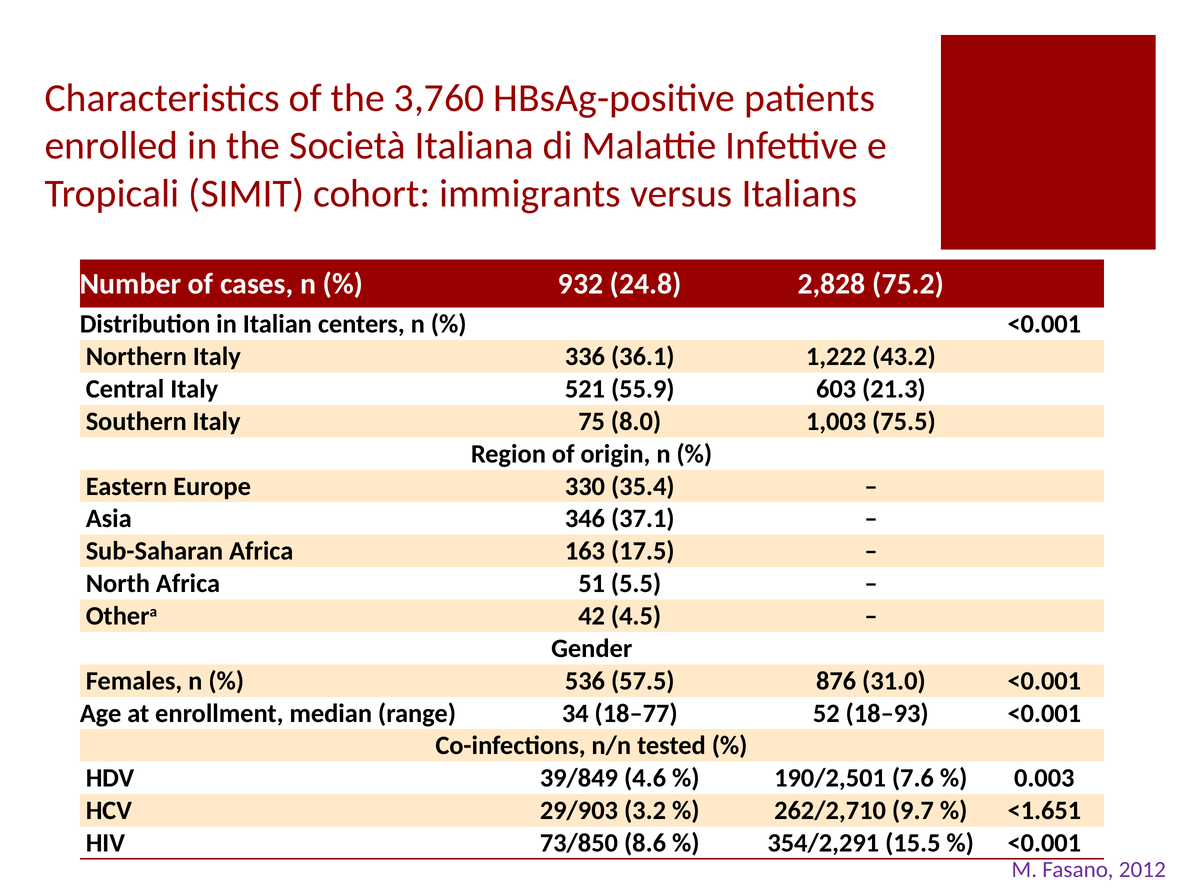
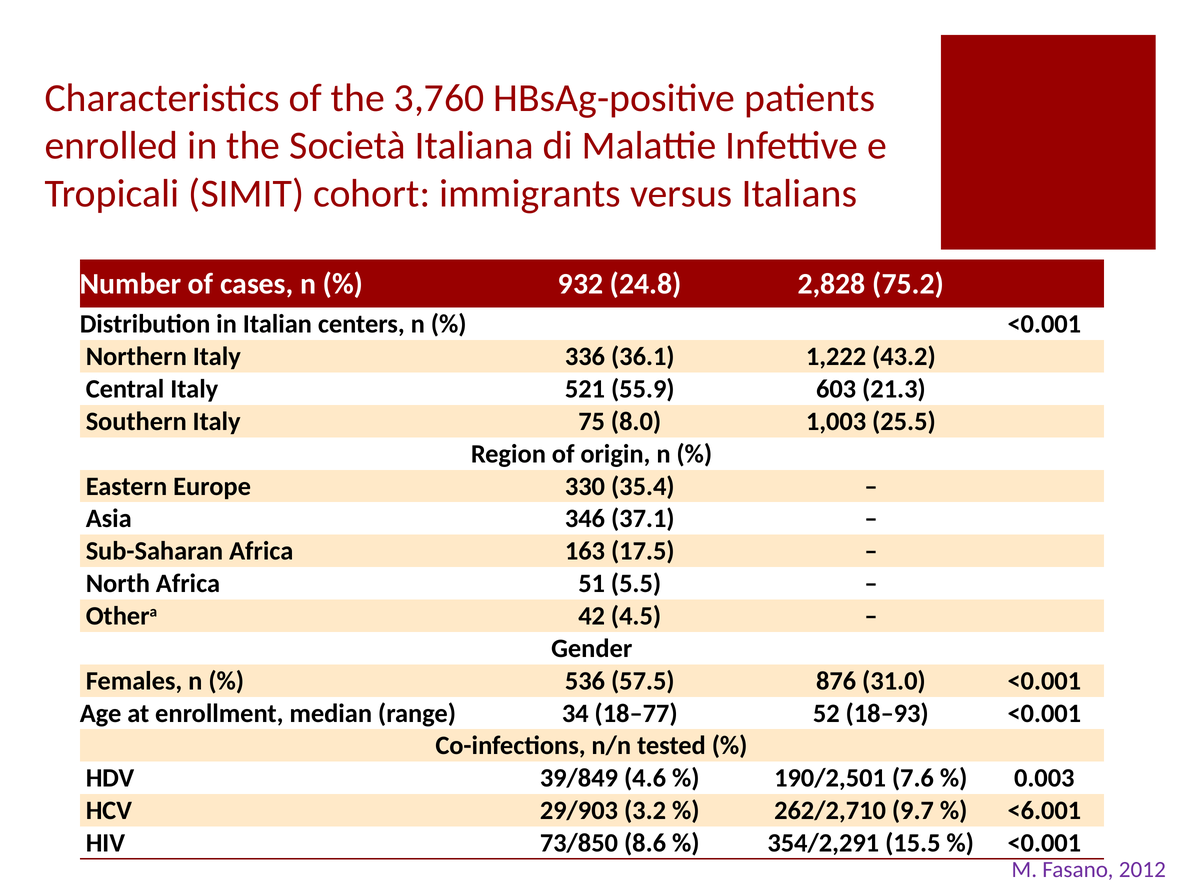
75.5: 75.5 -> 25.5 (904, 422)
<1.651: <1.651 -> <6.001 (1044, 811)
